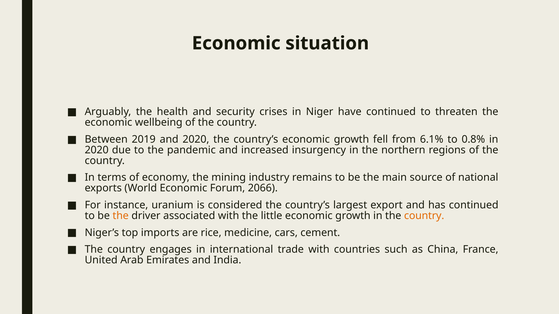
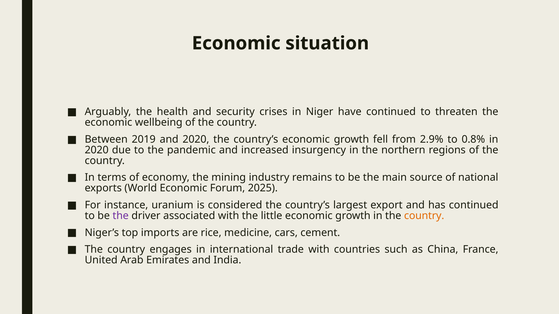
6.1%: 6.1% -> 2.9% (432, 140)
2066: 2066 -> 2025 (263, 188)
the colour: orange -> purple (121, 216)
